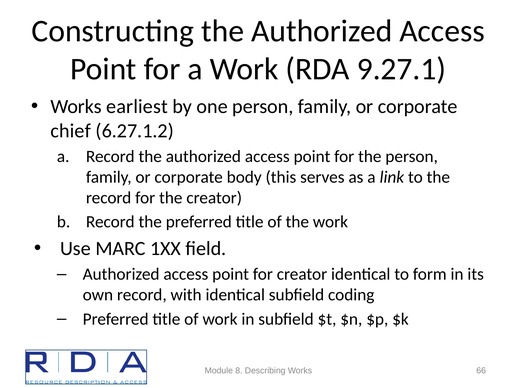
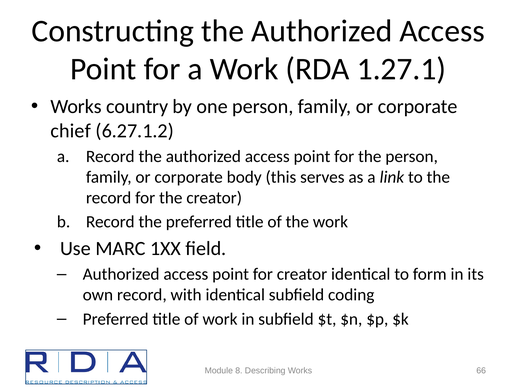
9.27.1: 9.27.1 -> 1.27.1 (401, 69)
earliest: earliest -> country (137, 107)
